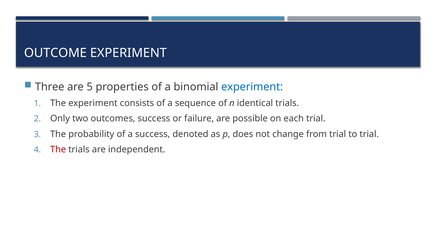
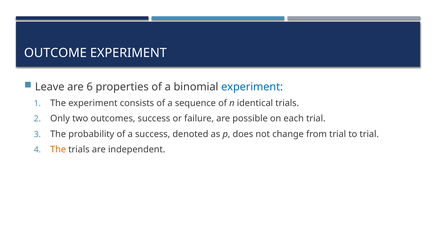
Three: Three -> Leave (50, 87)
5: 5 -> 6 (90, 87)
The colour: red -> orange (58, 150)
